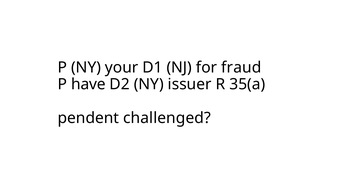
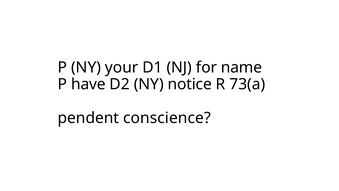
fraud: fraud -> name (242, 67)
issuer: issuer -> notice (190, 84)
35(a: 35(a -> 73(a (247, 84)
challenged: challenged -> conscience (167, 118)
